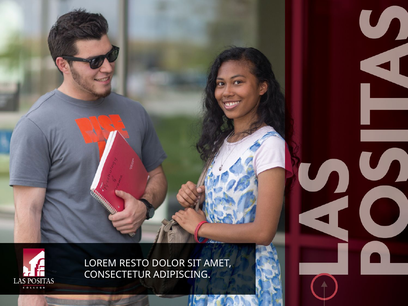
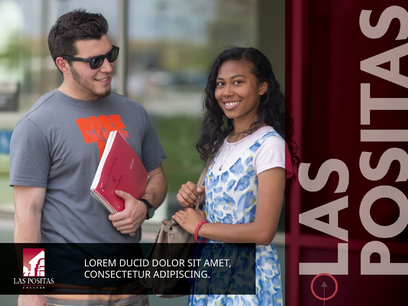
RESTO: RESTO -> DUCID (134, 263)
